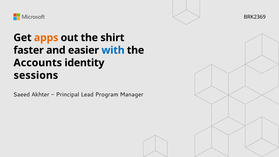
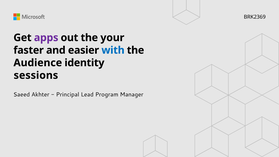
apps colour: orange -> purple (46, 38)
shirt: shirt -> your (112, 38)
Accounts: Accounts -> Audience (38, 63)
